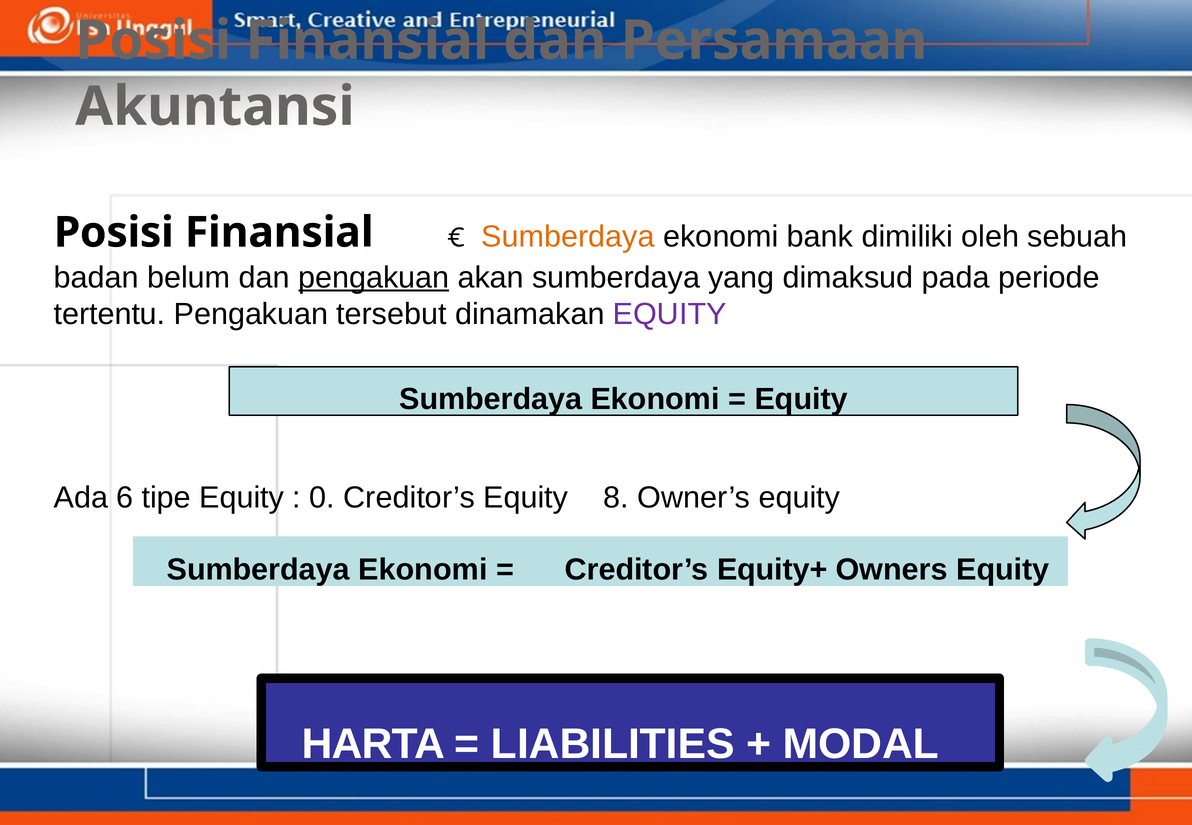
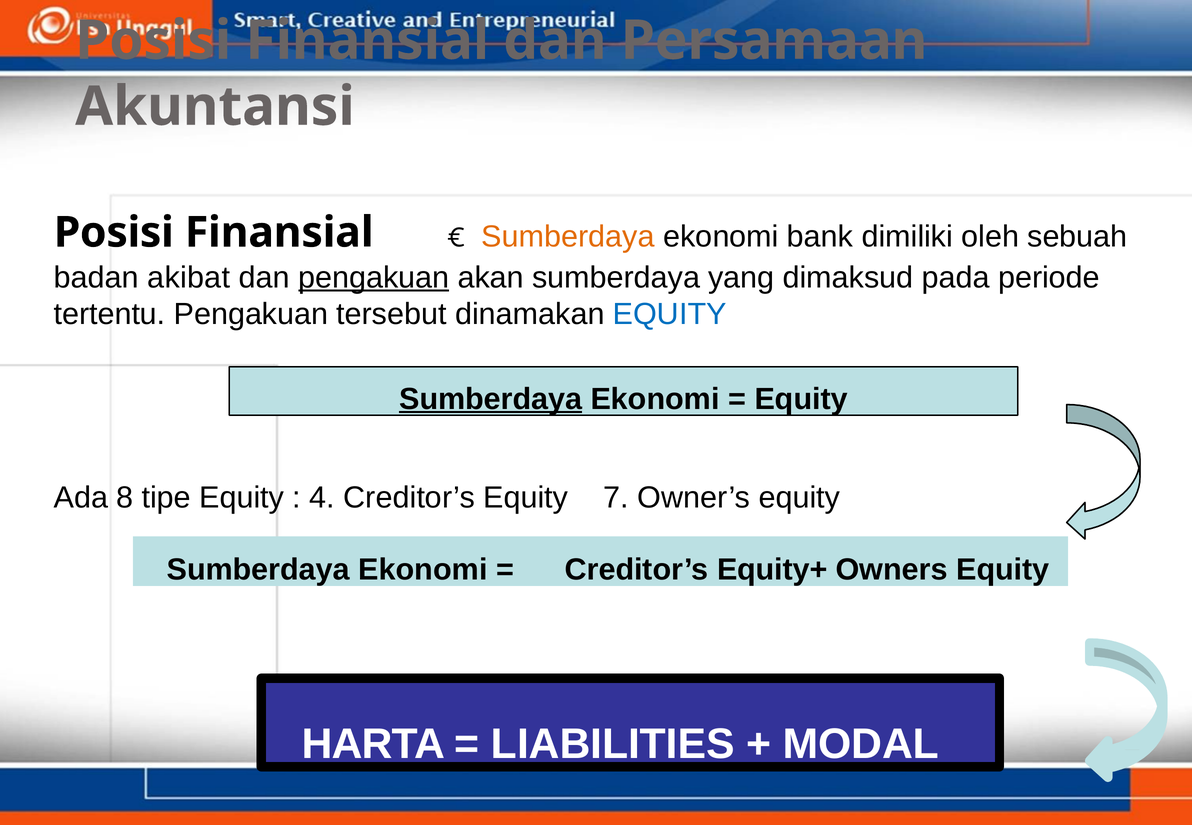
belum: belum -> akibat (189, 278)
EQUITY colour: purple -> blue (670, 314)
Sumberdaya underline: none -> present (491, 399)
6: 6 -> 8 (125, 498)
0: 0 -> 4 (322, 498)
8: 8 -> 7 (616, 498)
